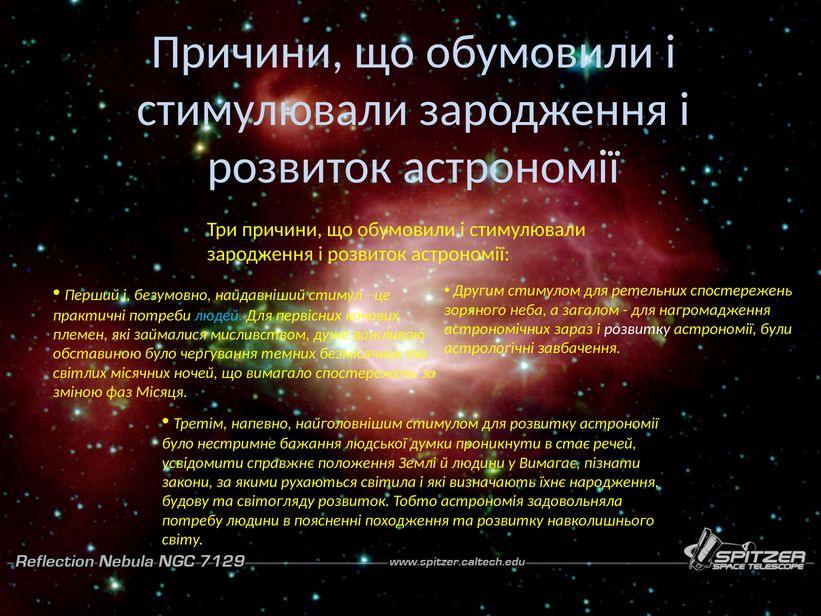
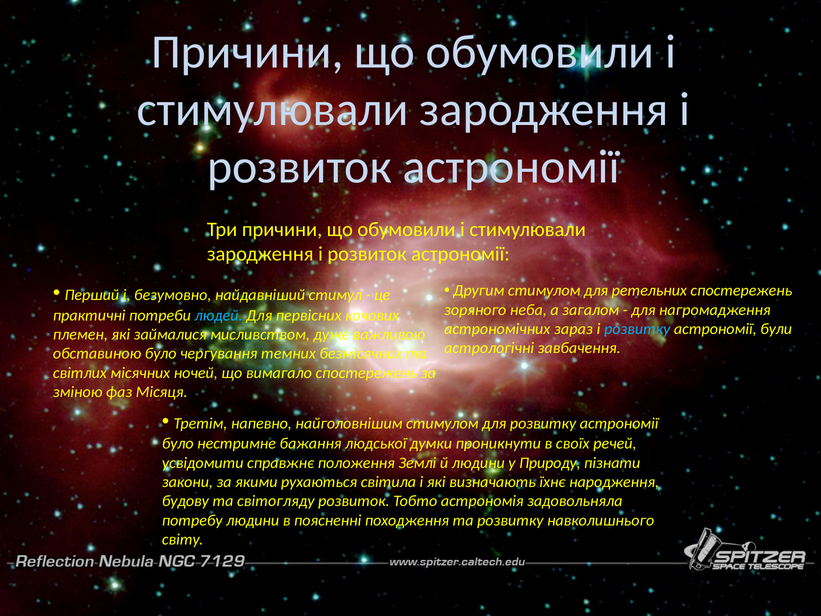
розвитку colour: white -> light blue (637, 329)
стає: стає -> своїх (573, 443)
Вимагає: Вимагає -> Природу (550, 463)
